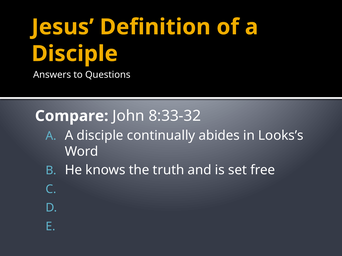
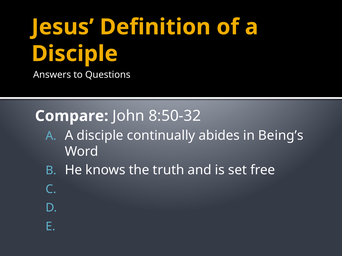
8:33-32: 8:33-32 -> 8:50-32 (175, 116)
Looks’s: Looks’s -> Being’s (281, 136)
